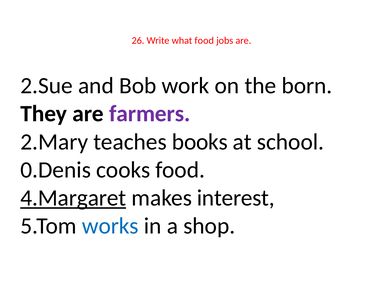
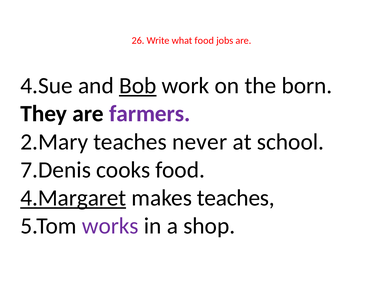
2.Sue: 2.Sue -> 4.Sue (47, 86)
Bob underline: none -> present (138, 86)
books: books -> never (200, 142)
0.Denis: 0.Denis -> 7.Denis (56, 170)
makes interest: interest -> teaches (236, 198)
works colour: blue -> purple (110, 226)
